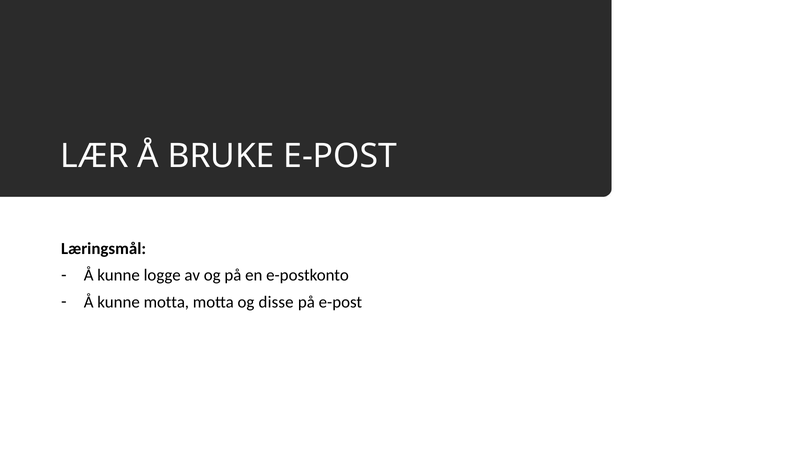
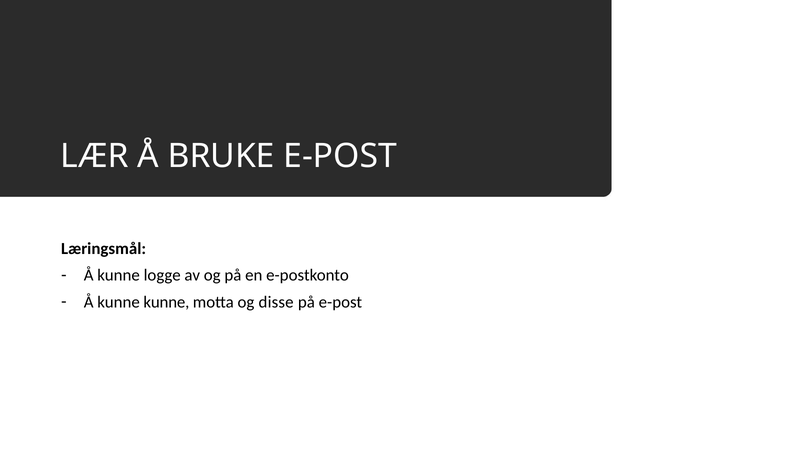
kunne motta: motta -> kunne (166, 302)
